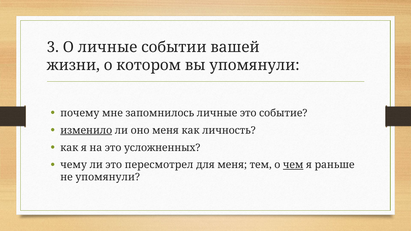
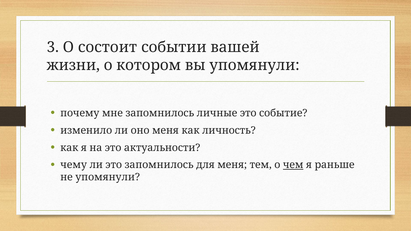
О личные: личные -> состоит (108, 47)
изменило underline: present -> none (86, 130)
усложненных: усложненных -> актуальности (162, 148)
это пересмотрел: пересмотрел -> запомнилось (159, 165)
